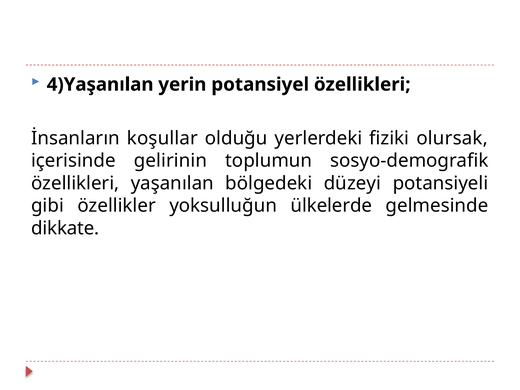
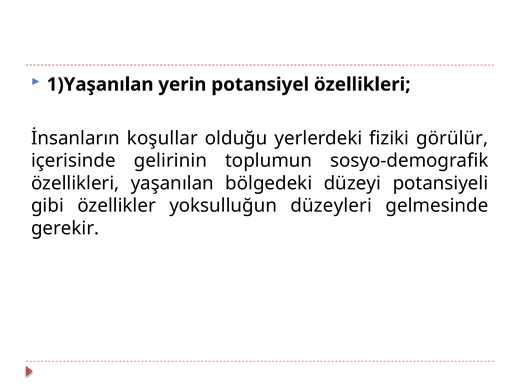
4)Yaşanılan: 4)Yaşanılan -> 1)Yaşanılan (100, 84)
olursak: olursak -> görülür (452, 138)
ülkelerde: ülkelerde -> düzeyleri (331, 206)
dikkate: dikkate -> gerekir (65, 228)
